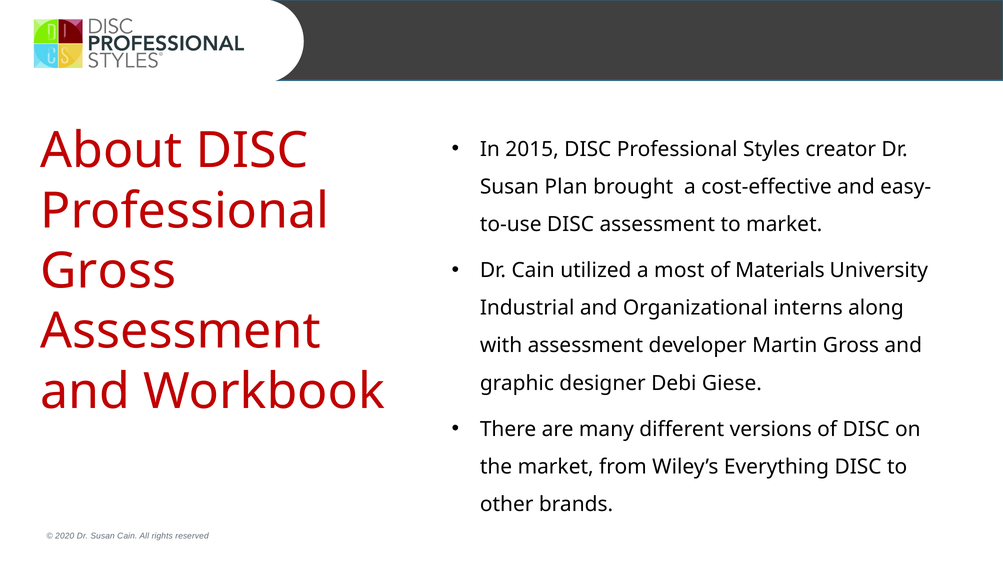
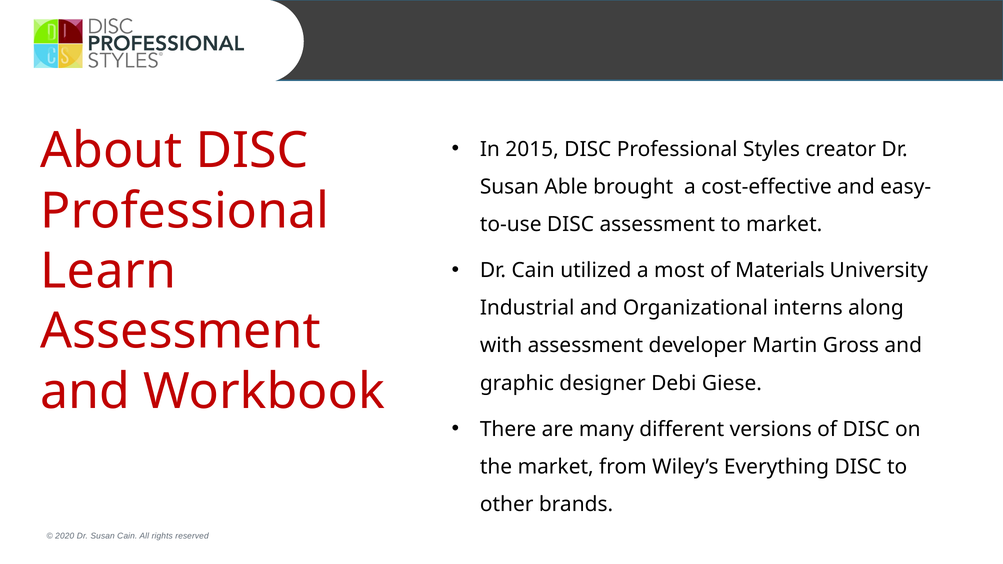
Plan: Plan -> Able (566, 187)
Gross: Gross -> Learn (108, 271)
